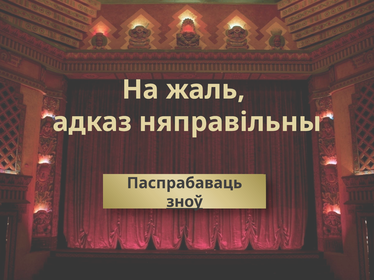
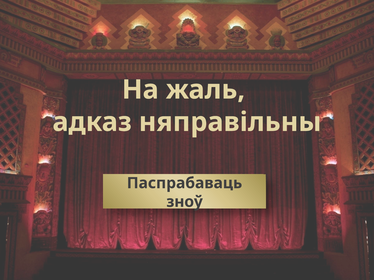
зноў underline: present -> none (185, 202)
